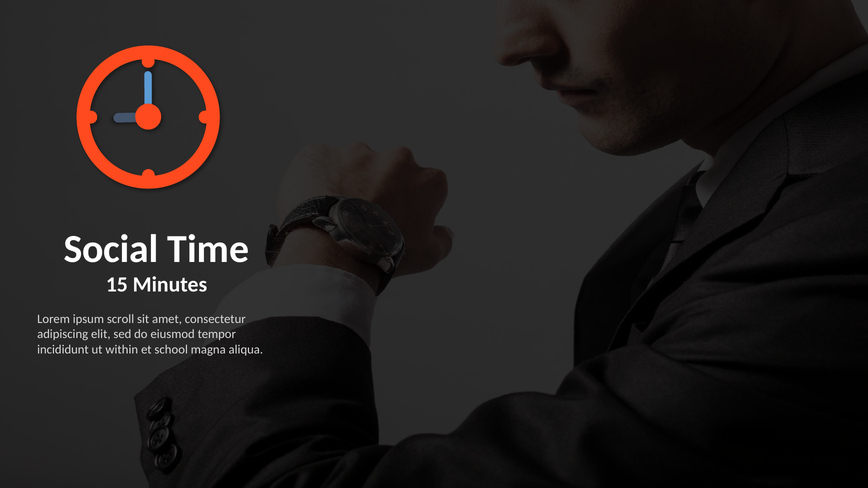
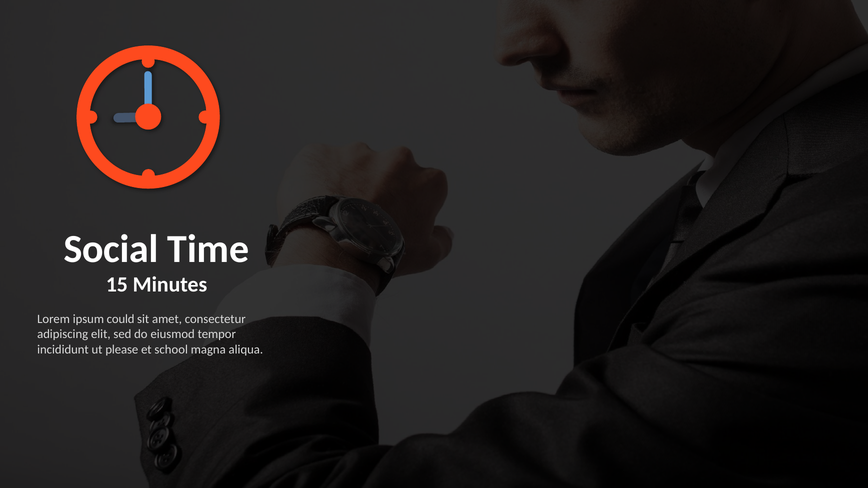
scroll: scroll -> could (121, 319)
within: within -> please (122, 350)
